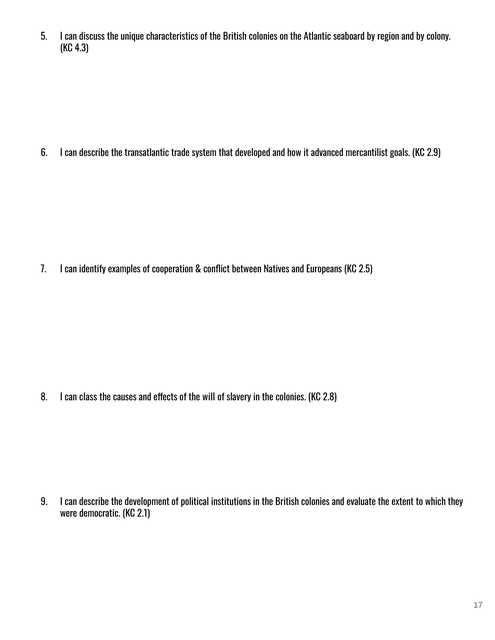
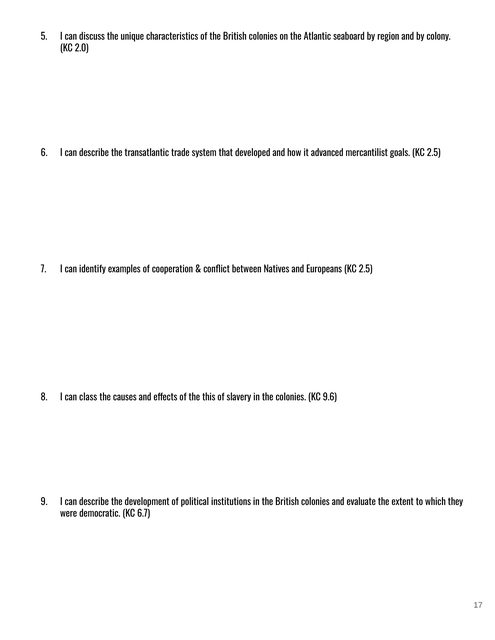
4.3: 4.3 -> 2.0 (82, 48)
goals KC 2.9: 2.9 -> 2.5 (434, 153)
will: will -> this (209, 398)
2.8: 2.8 -> 9.6 (330, 398)
2.1: 2.1 -> 6.7 (144, 514)
